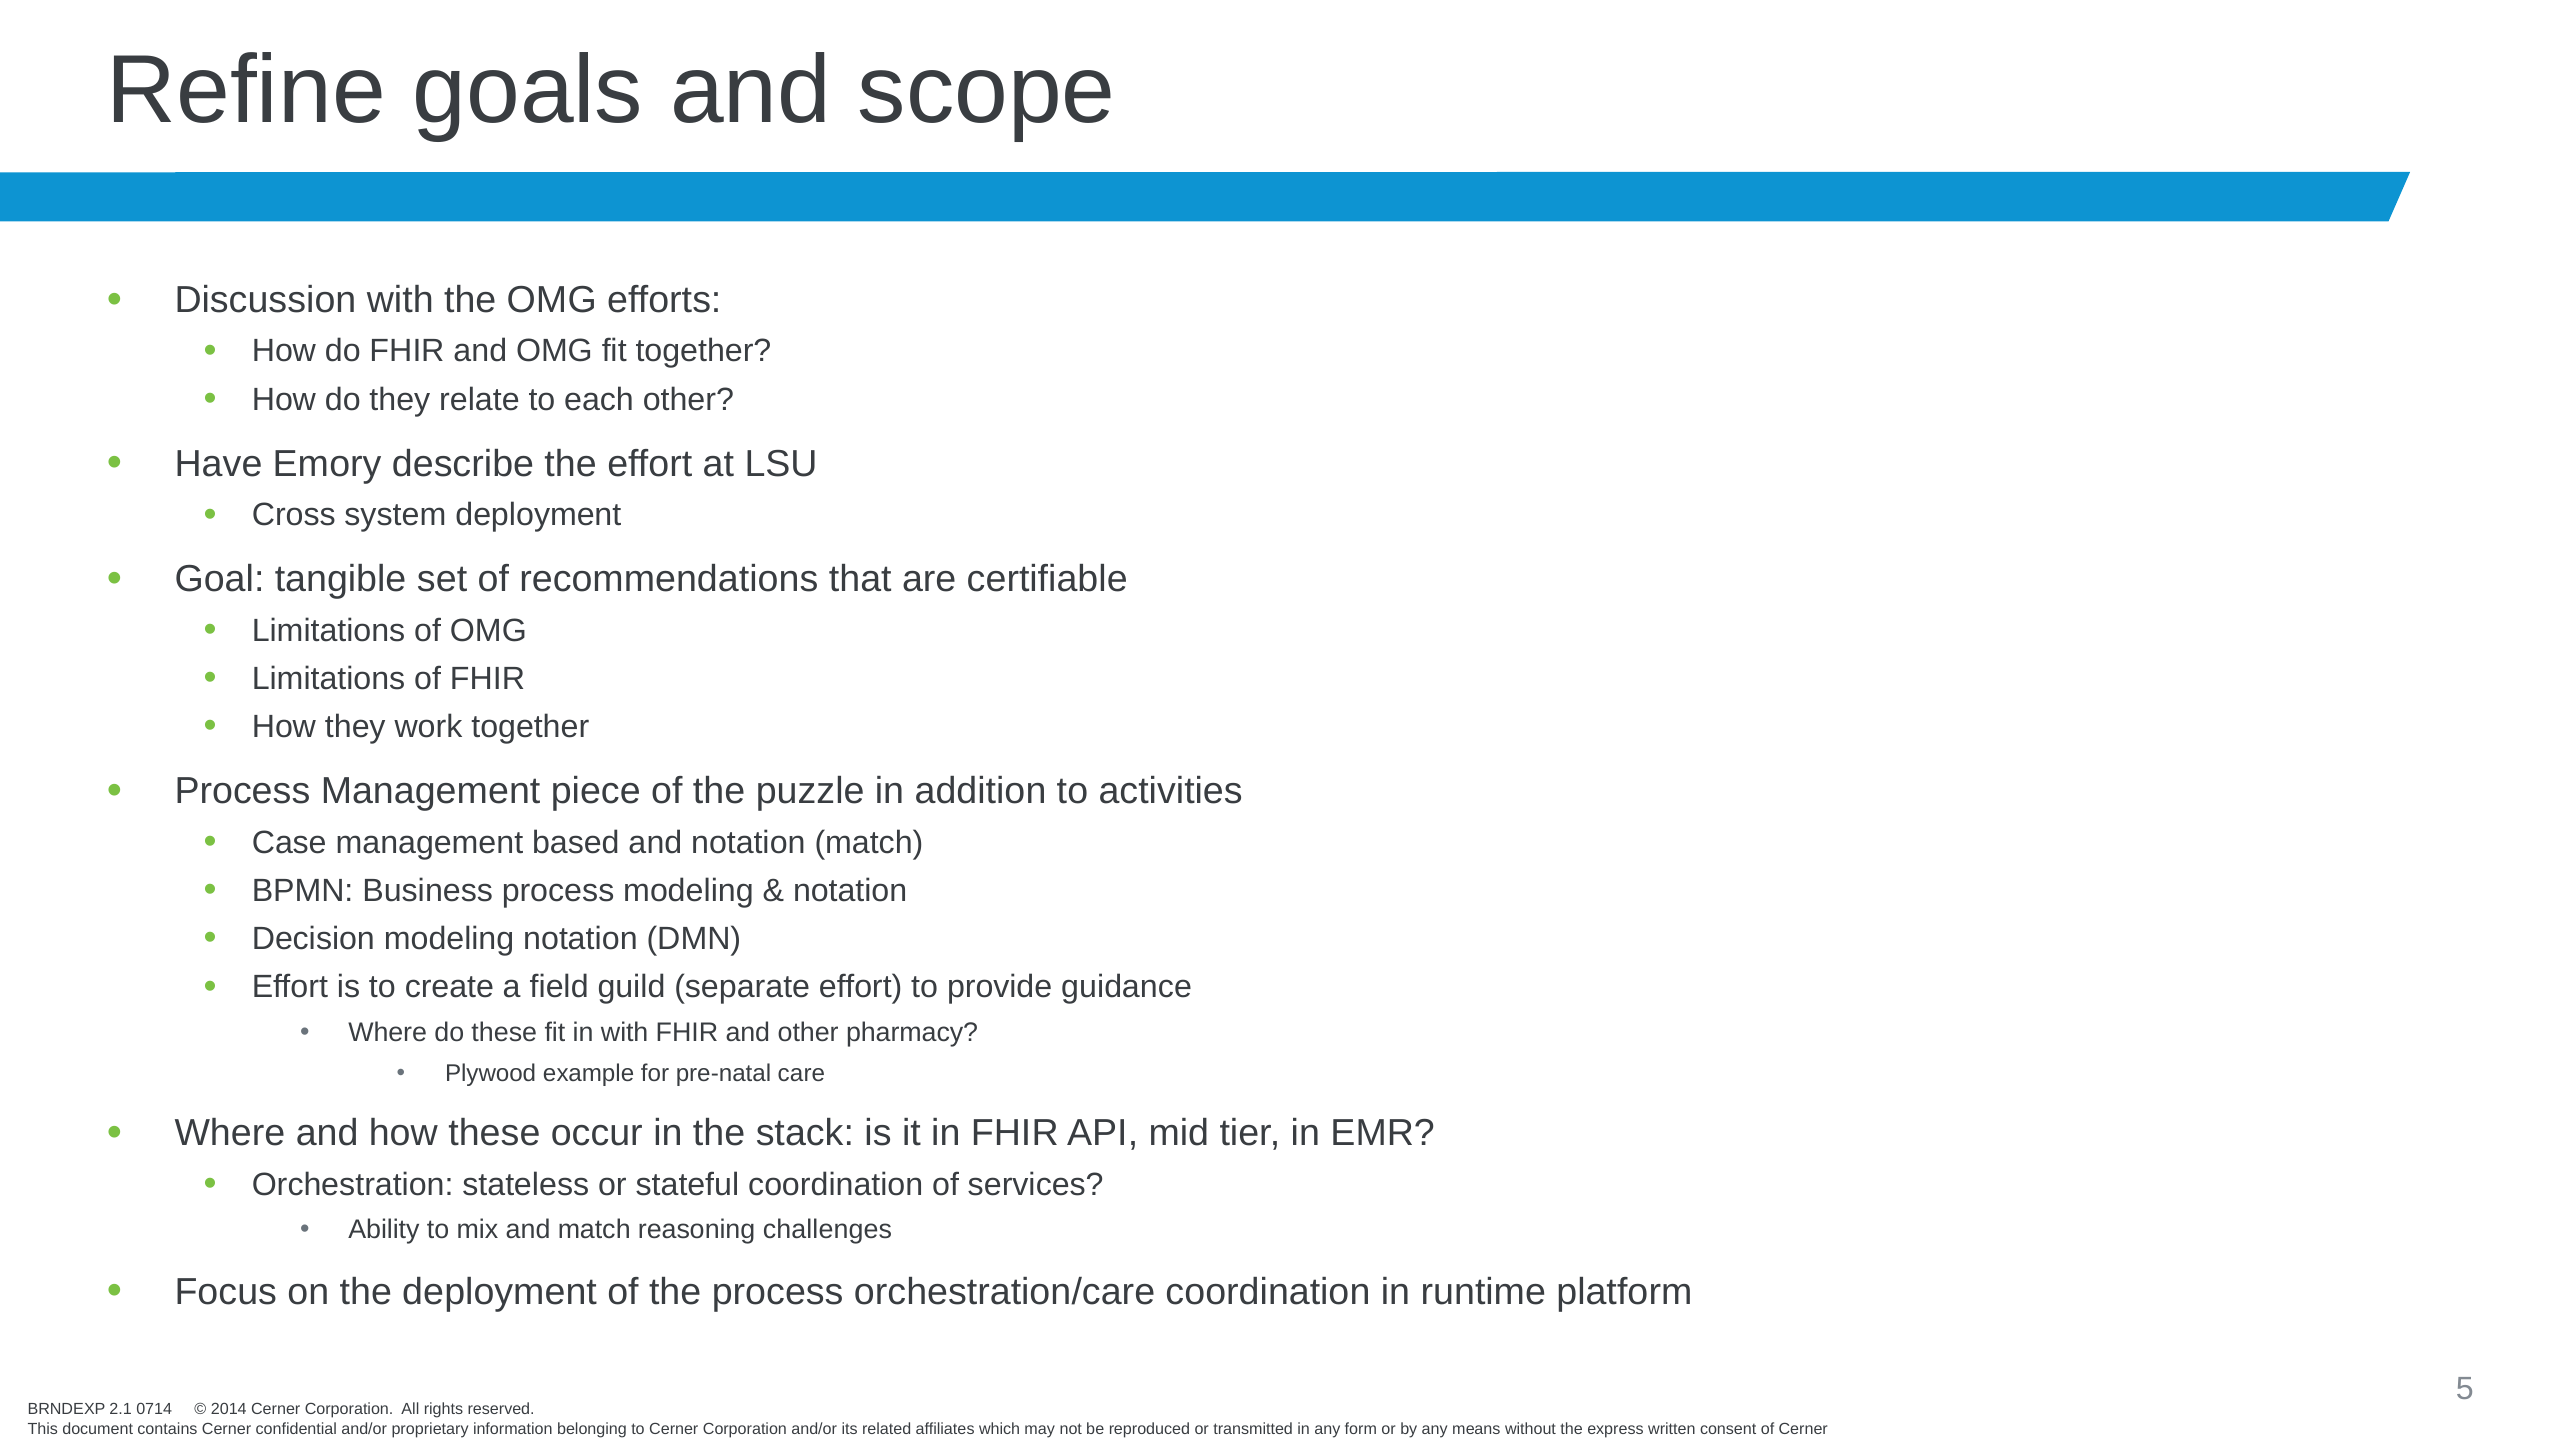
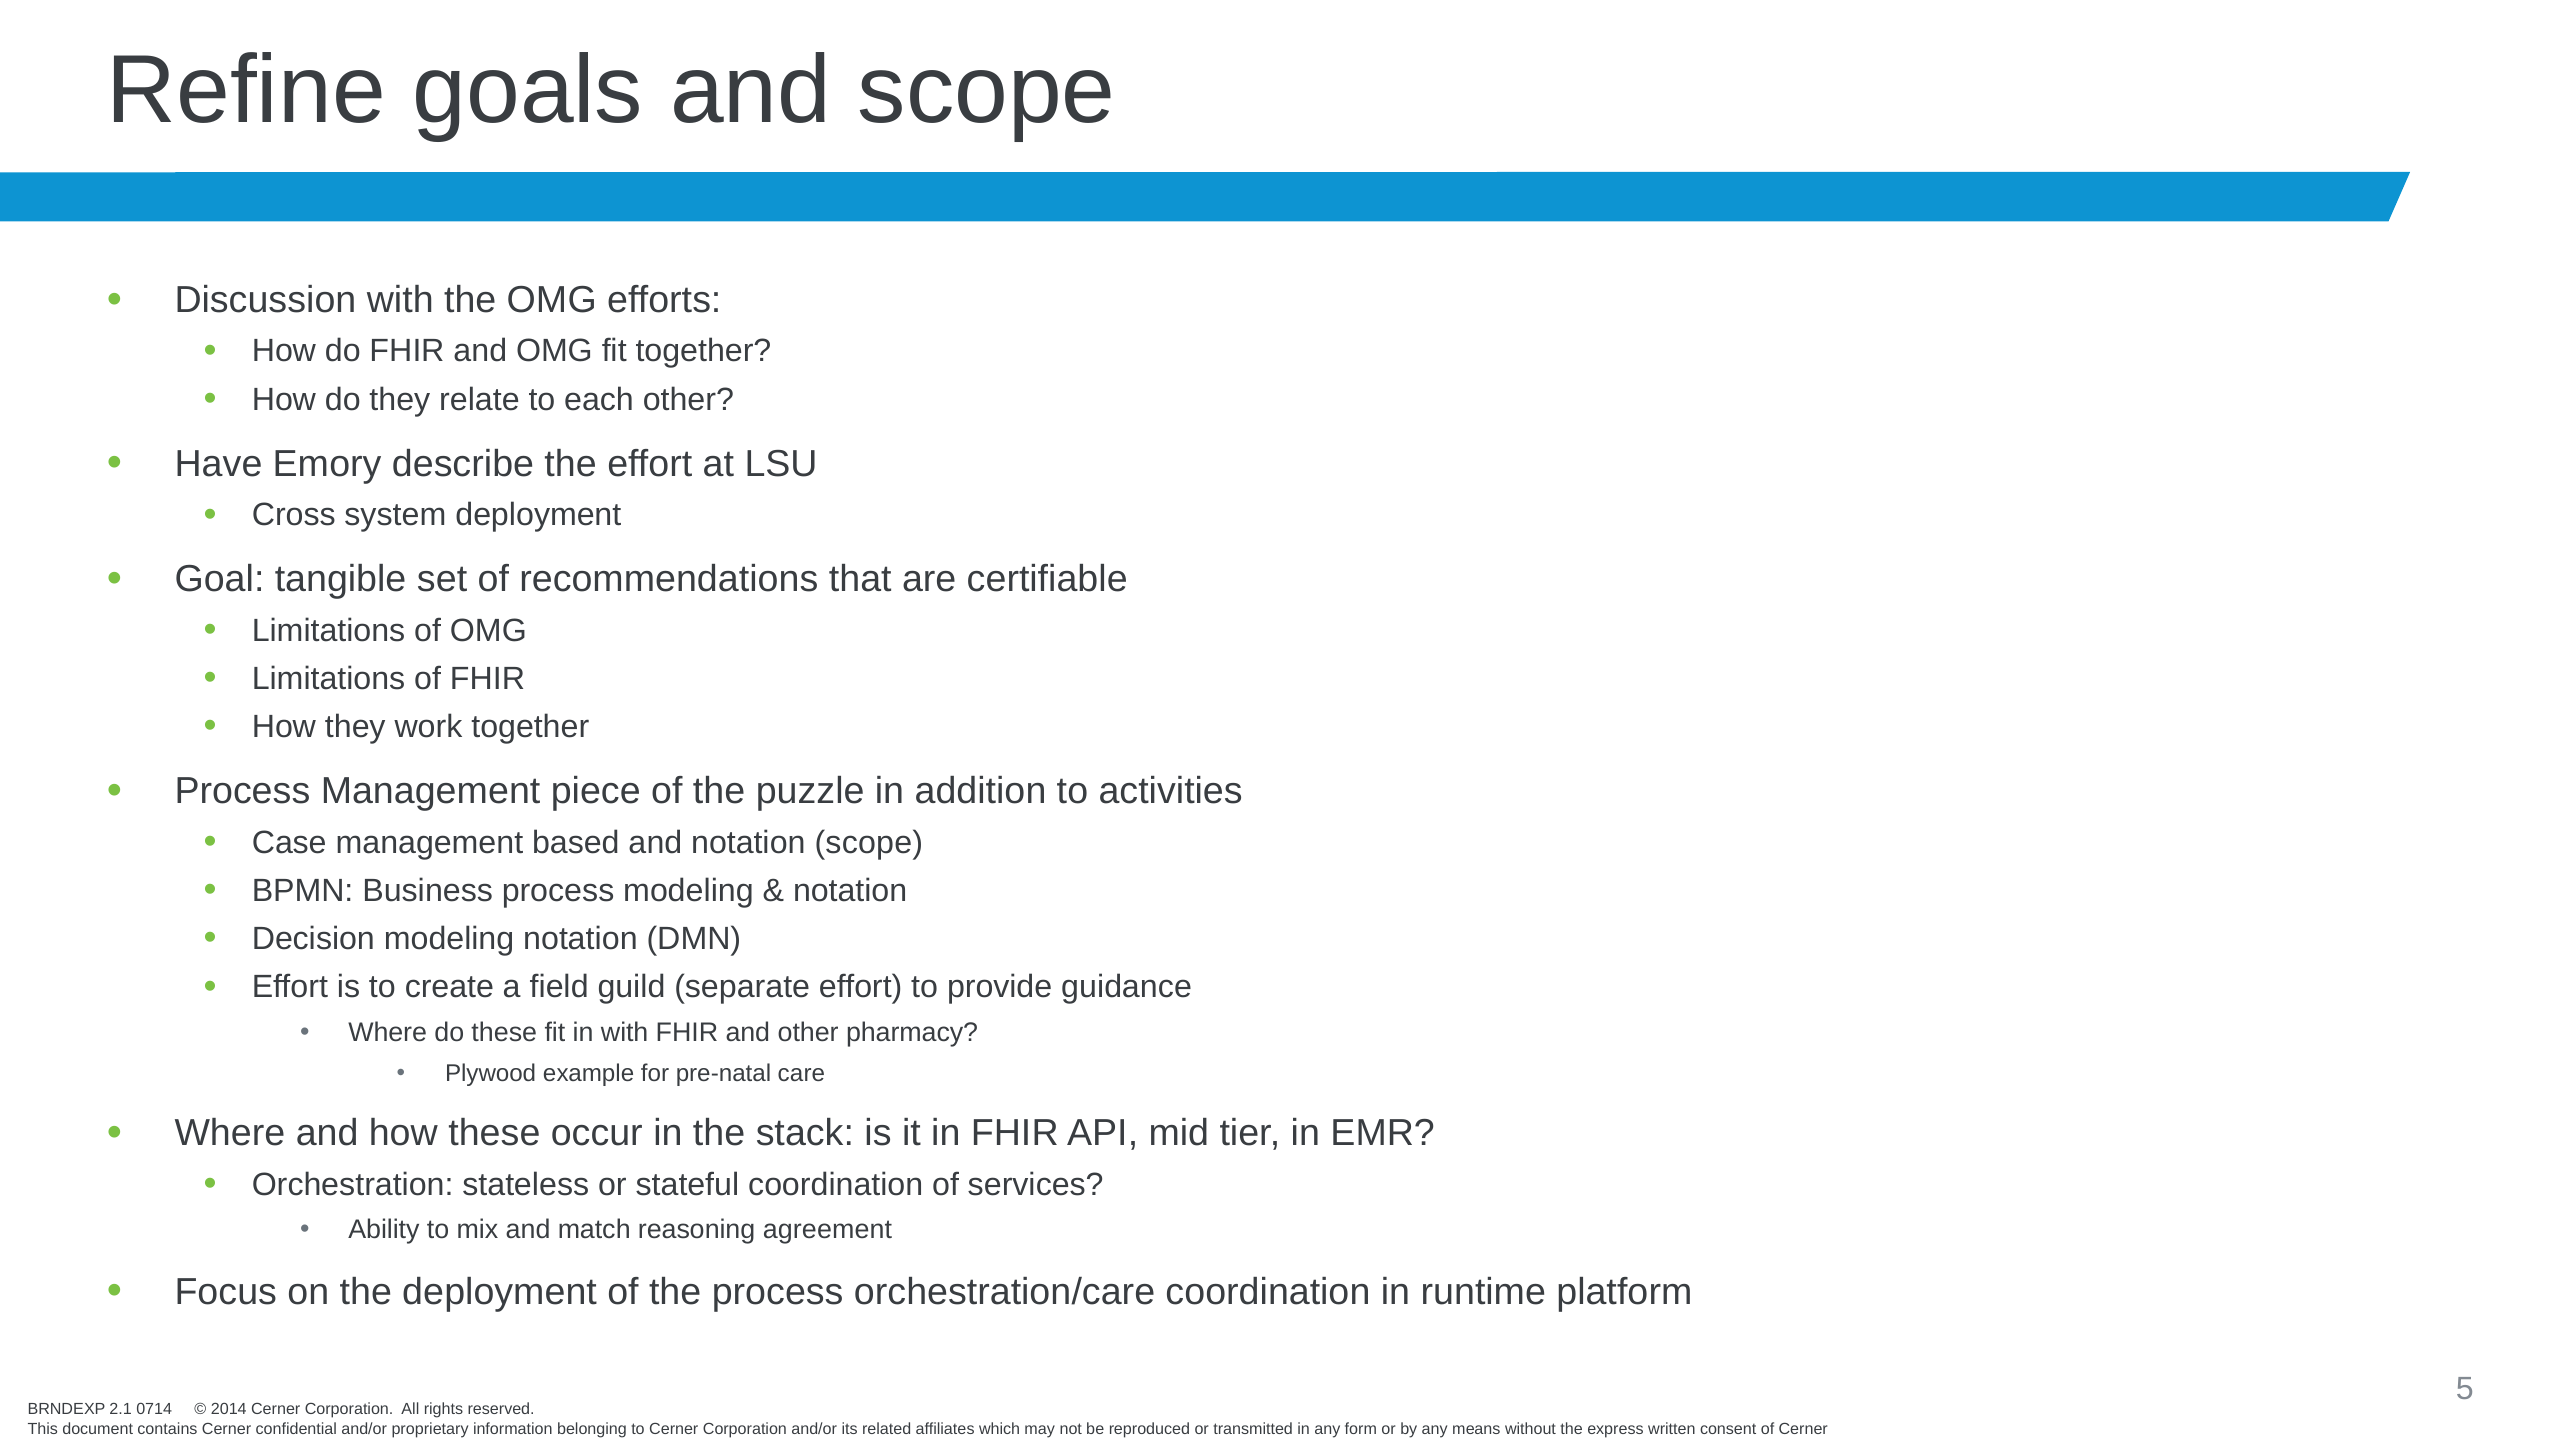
notation match: match -> scope (869, 843)
challenges: challenges -> agreement (827, 1230)
